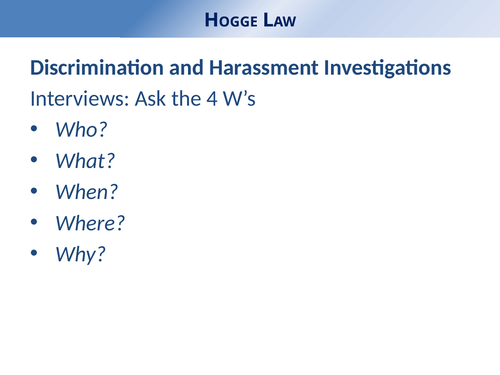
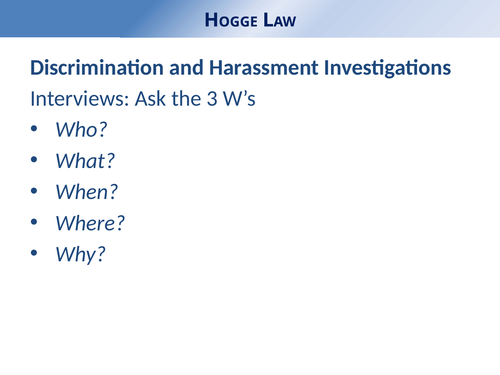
4: 4 -> 3 (212, 99)
